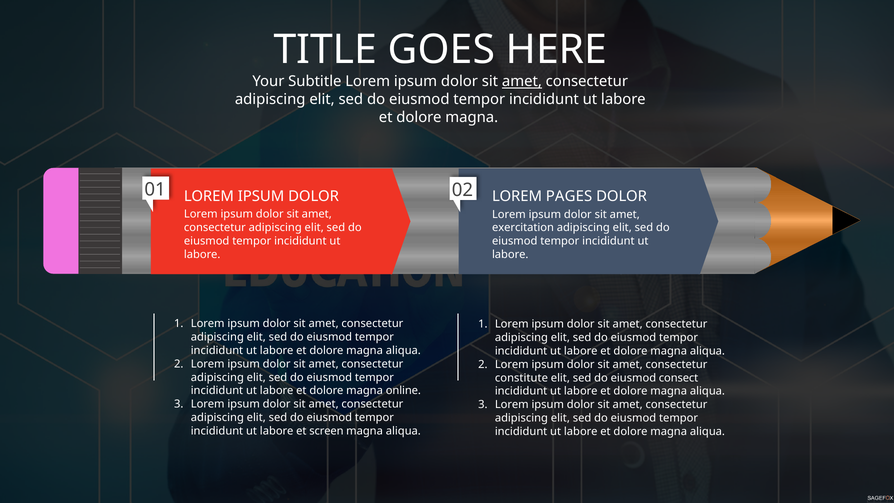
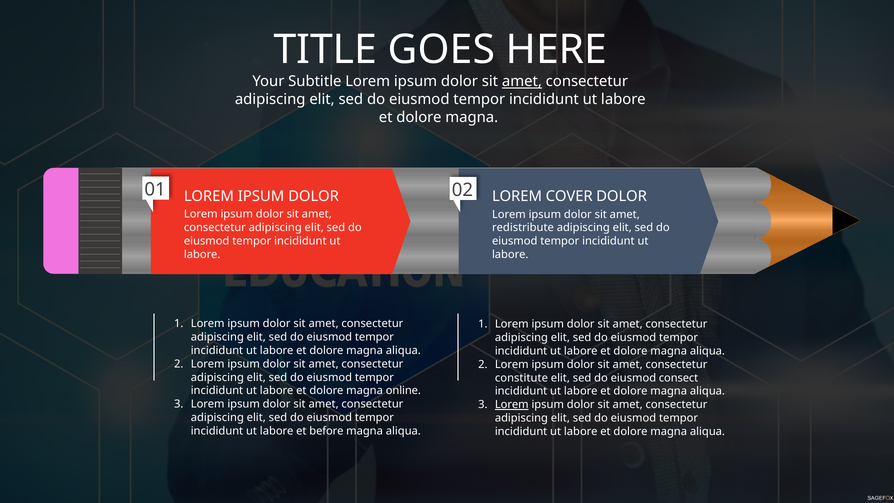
PAGES: PAGES -> COVER (569, 196)
exercitation: exercitation -> redistribute (523, 228)
Lorem underline: none -> present (512, 405)
screen: screen -> before (326, 431)
